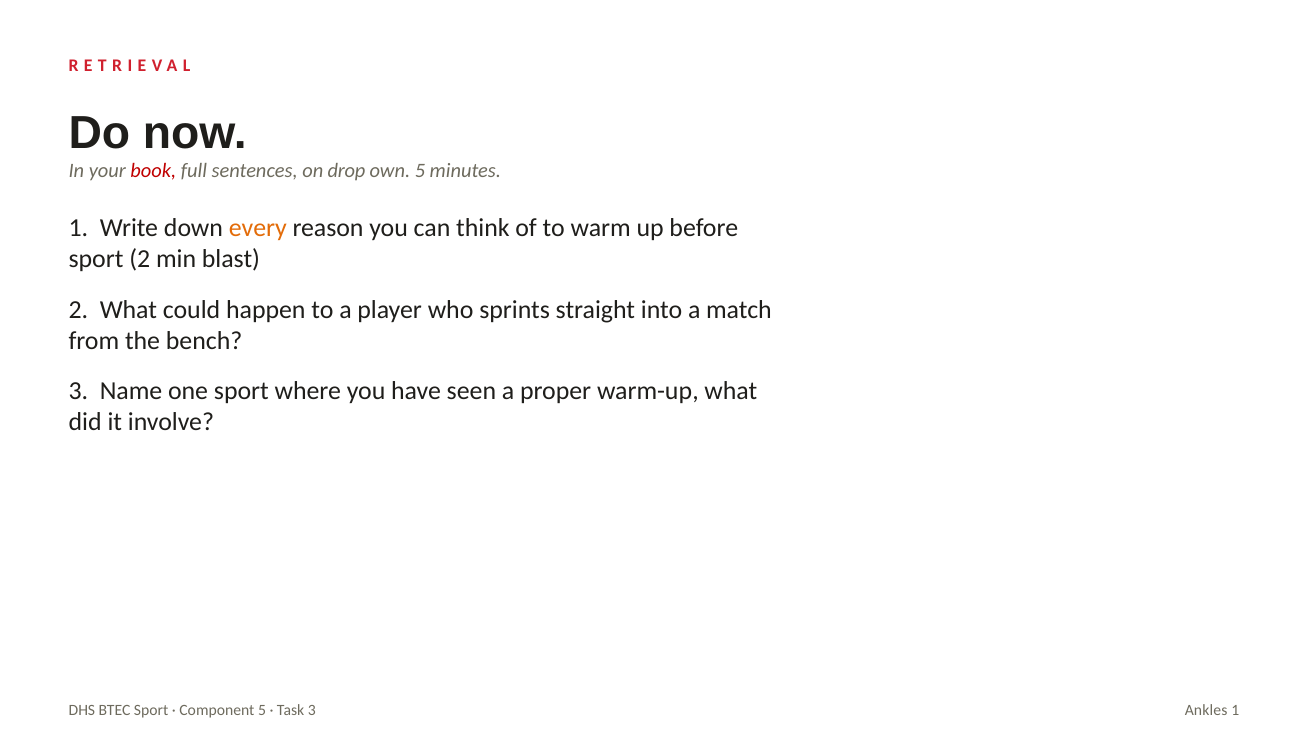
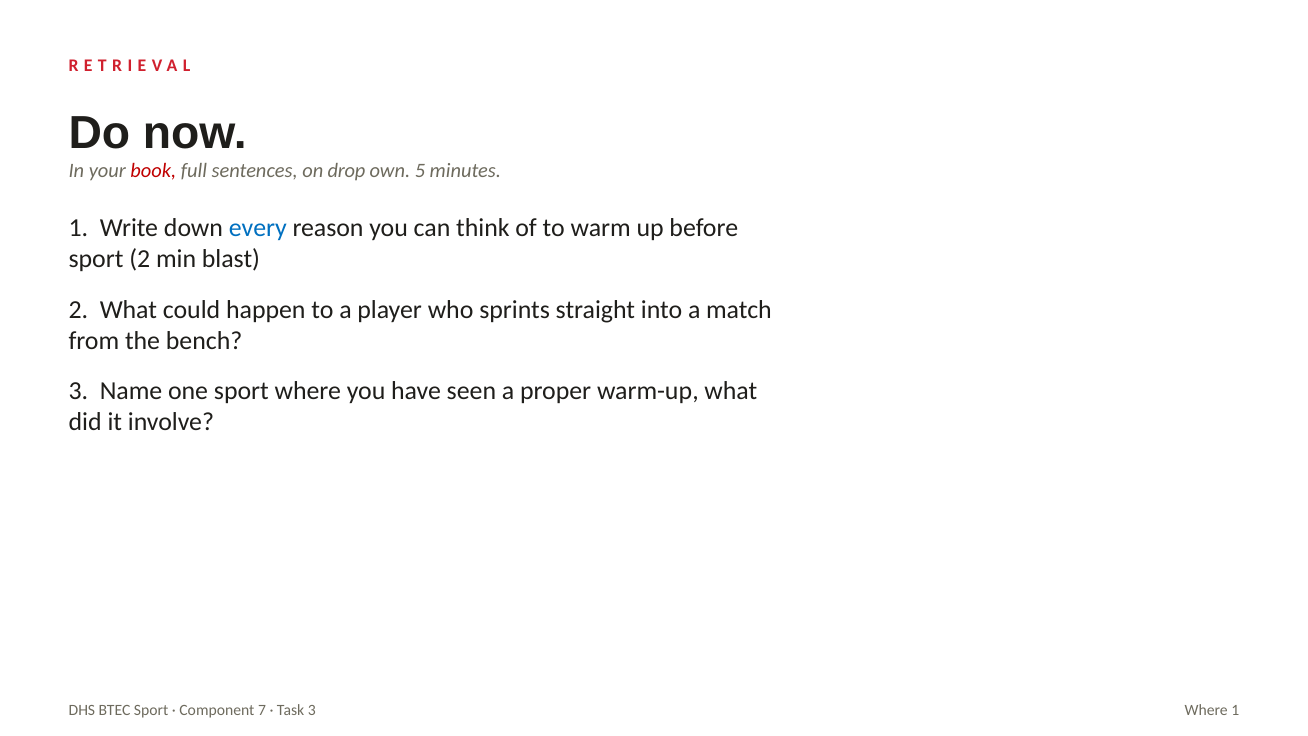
every colour: orange -> blue (258, 228)
Component 5: 5 -> 7 (262, 710)
3 Ankles: Ankles -> Where (1206, 710)
